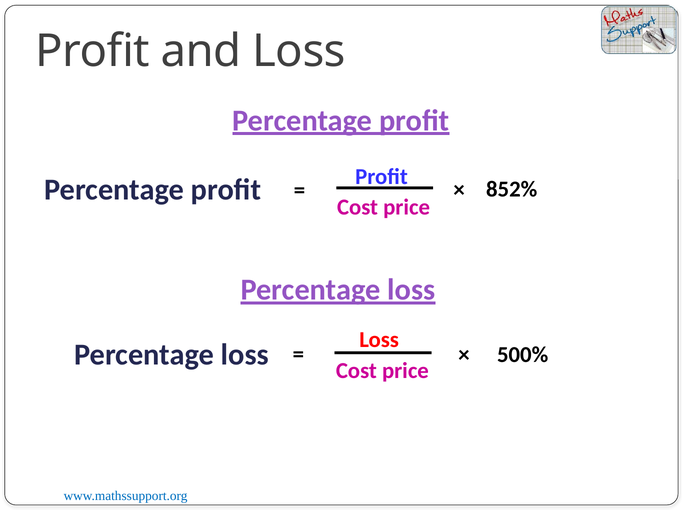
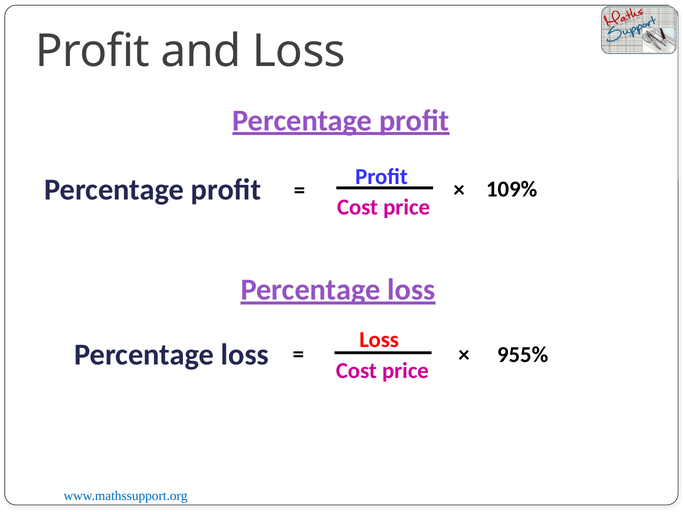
852%: 852% -> 109% (512, 189)
500%: 500% -> 955% (523, 355)
